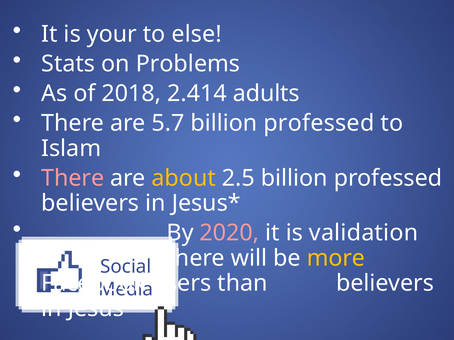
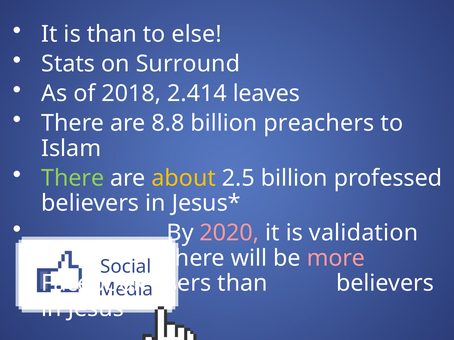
is your: your -> than (112, 34)
Problems: Problems -> Surround (188, 64)
adults: adults -> leaves (266, 94)
5.7: 5.7 -> 8.8 (168, 123)
professed: professed -> preachers (319, 123)
There colour: pink -> light green (73, 178)
more colour: yellow -> pink (336, 258)
